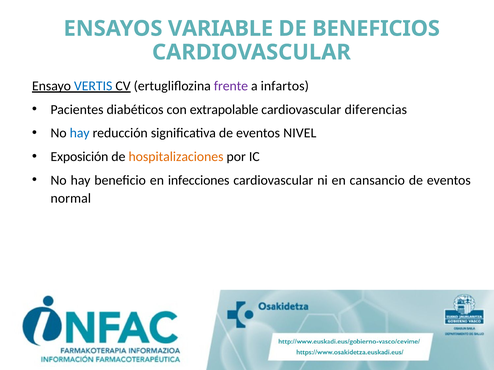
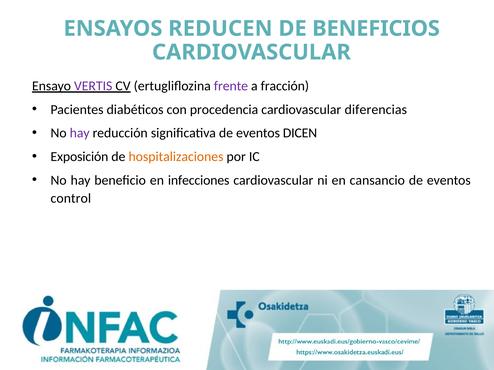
VARIABLE: VARIABLE -> REDUCEN (220, 29)
VERTIS colour: blue -> purple (93, 86)
infartos: infartos -> fracción (285, 86)
extrapolable: extrapolable -> procedencia (224, 110)
hay colour: blue -> purple (80, 133)
NIVEL: NIVEL -> DICEN (300, 133)
normal: normal -> control (71, 199)
